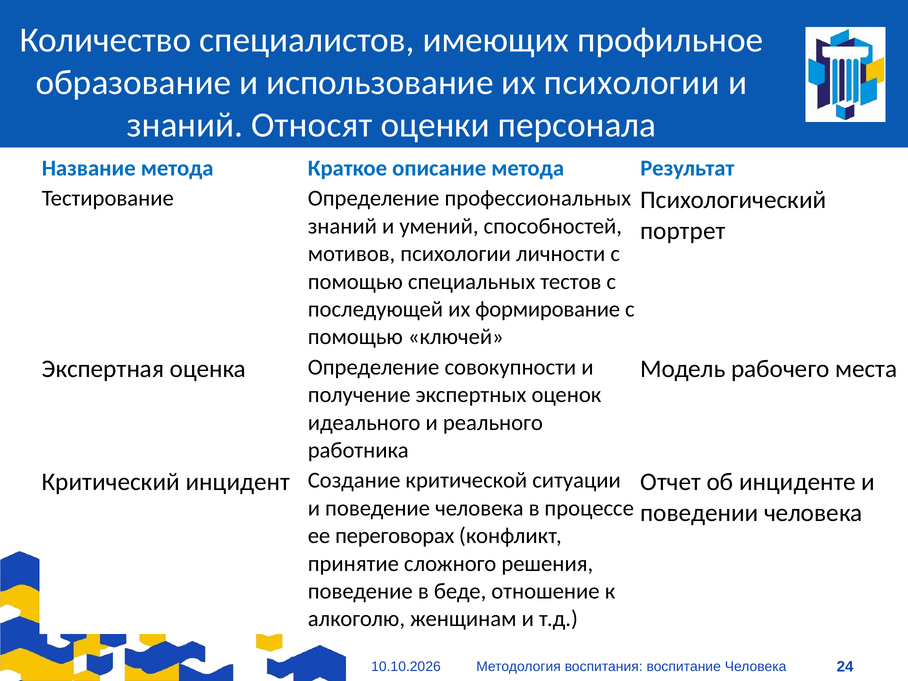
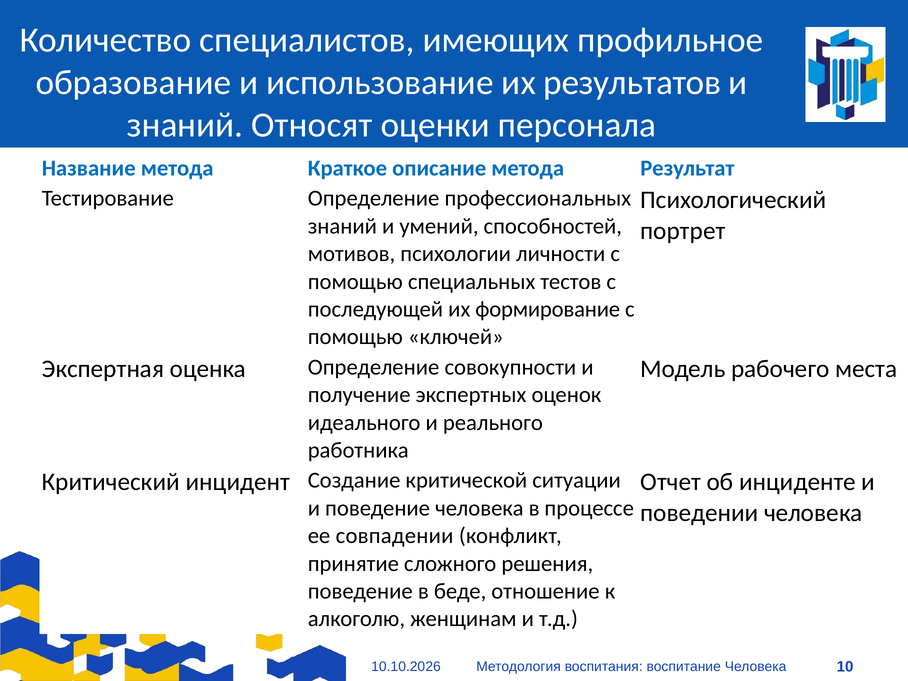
их психологии: психологии -> результатов (632, 83)
переговорах: переговорах -> совпадении (395, 536)
24: 24 -> 10 (845, 667)
